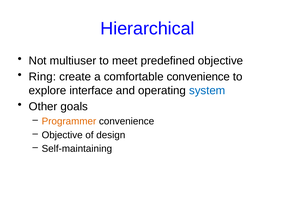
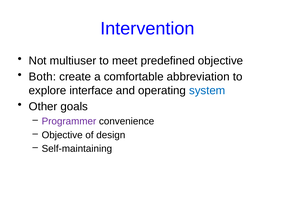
Hierarchical: Hierarchical -> Intervention (147, 29)
Ring: Ring -> Both (42, 77)
comfortable convenience: convenience -> abbreviation (198, 77)
Programmer colour: orange -> purple (69, 121)
